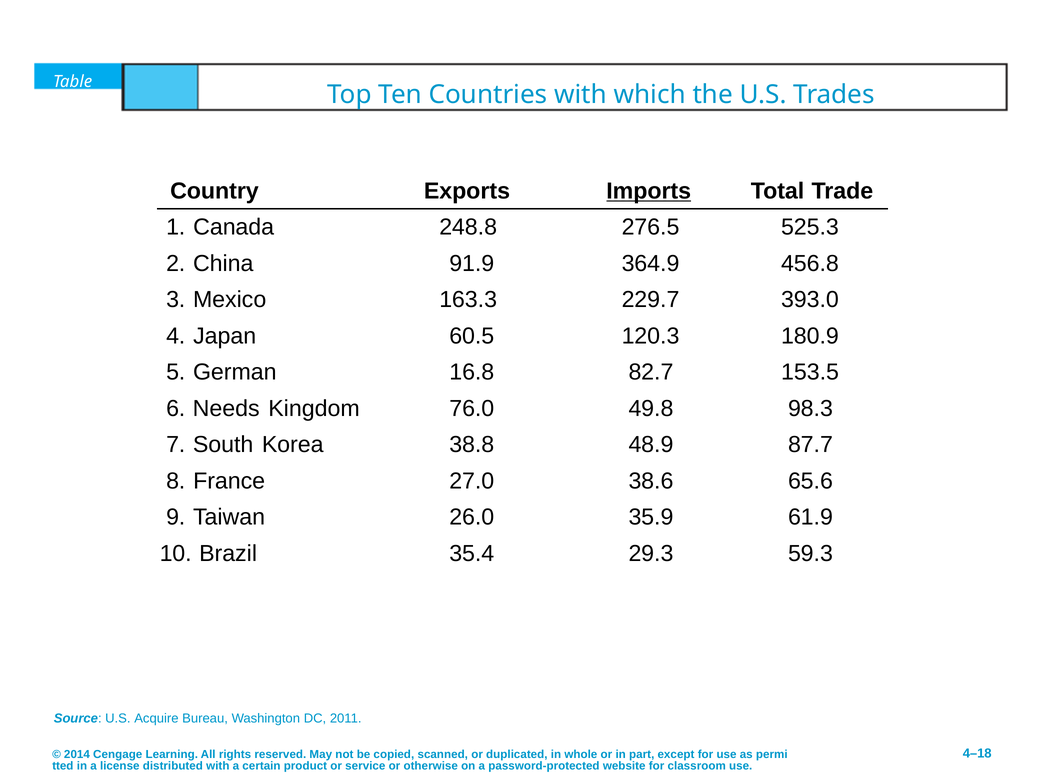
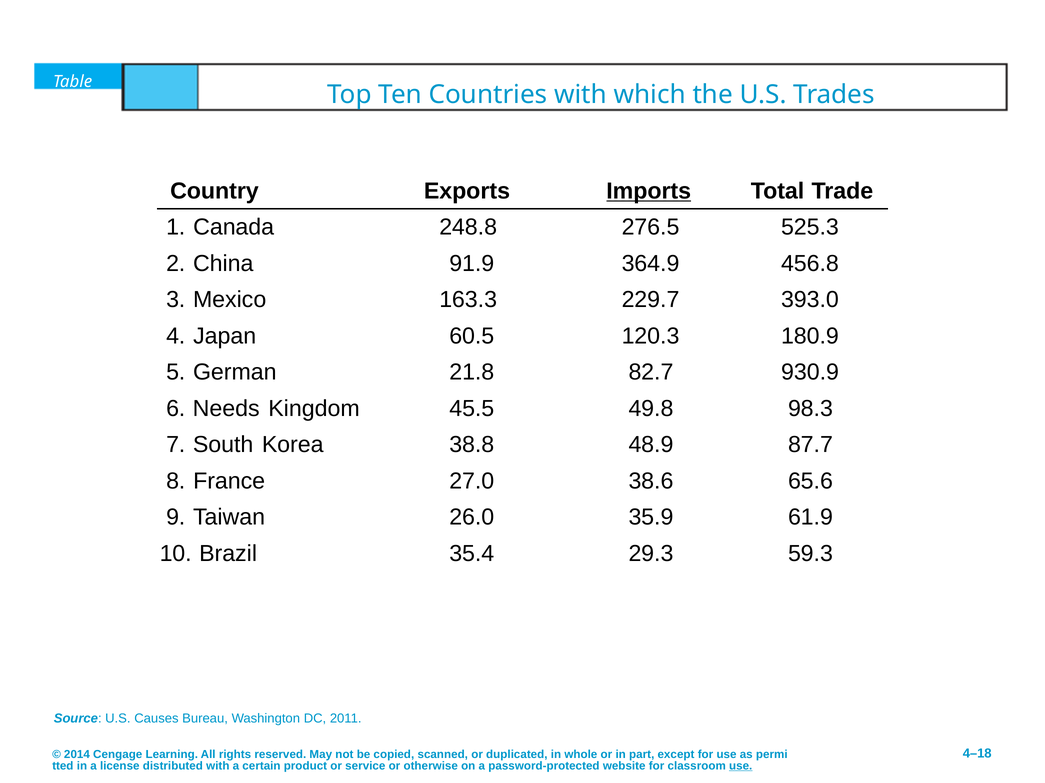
16.8: 16.8 -> 21.8 (472, 373)
153.5: 153.5 -> 930.9 (810, 373)
76.0: 76.0 -> 45.5 (472, 409)
Acquire: Acquire -> Causes (156, 719)
use underline: none -> present (741, 767)
